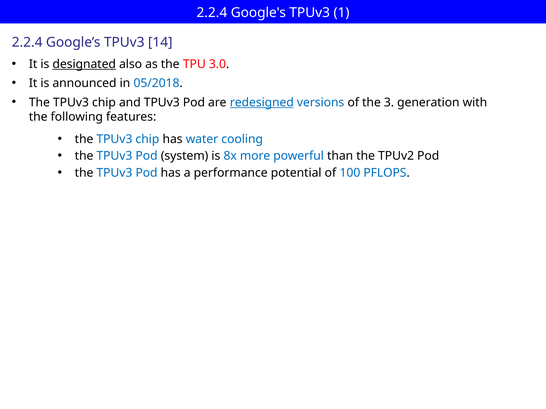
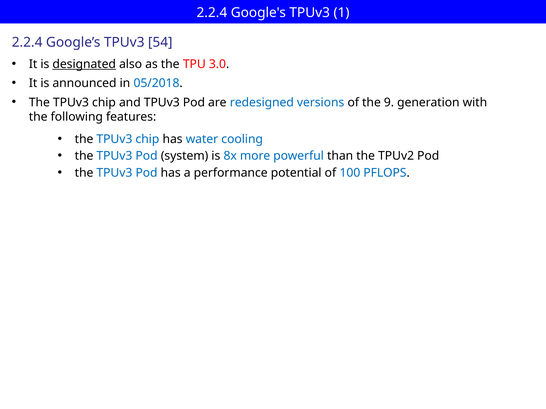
14: 14 -> 54 (160, 42)
redesigned underline: present -> none (262, 102)
3: 3 -> 9 (389, 102)
